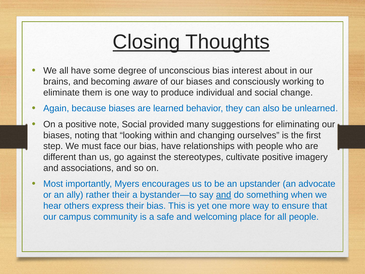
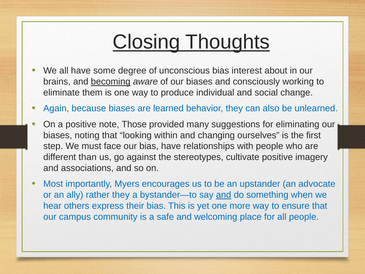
becoming underline: none -> present (111, 82)
note Social: Social -> Those (134, 124)
rather their: their -> they (121, 195)
